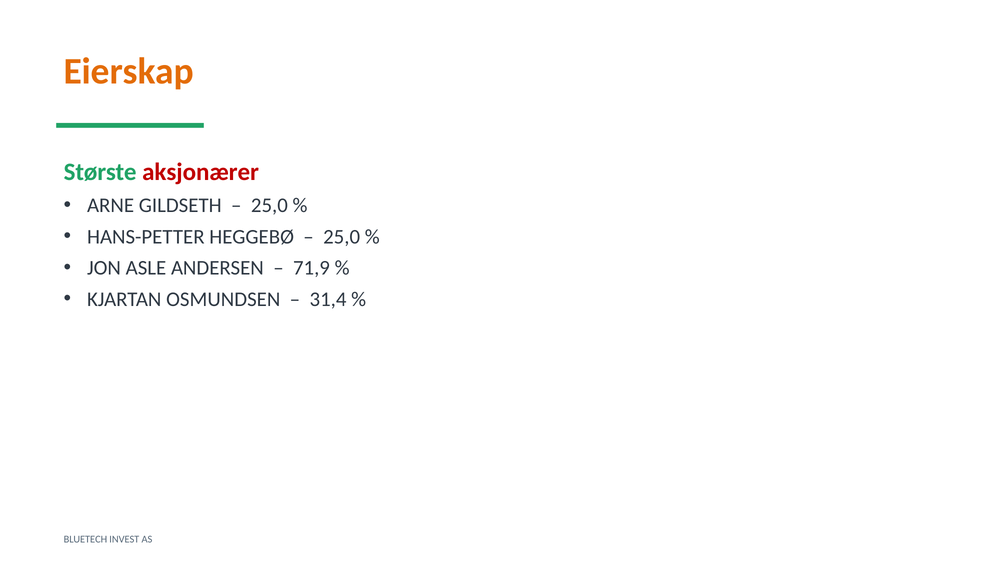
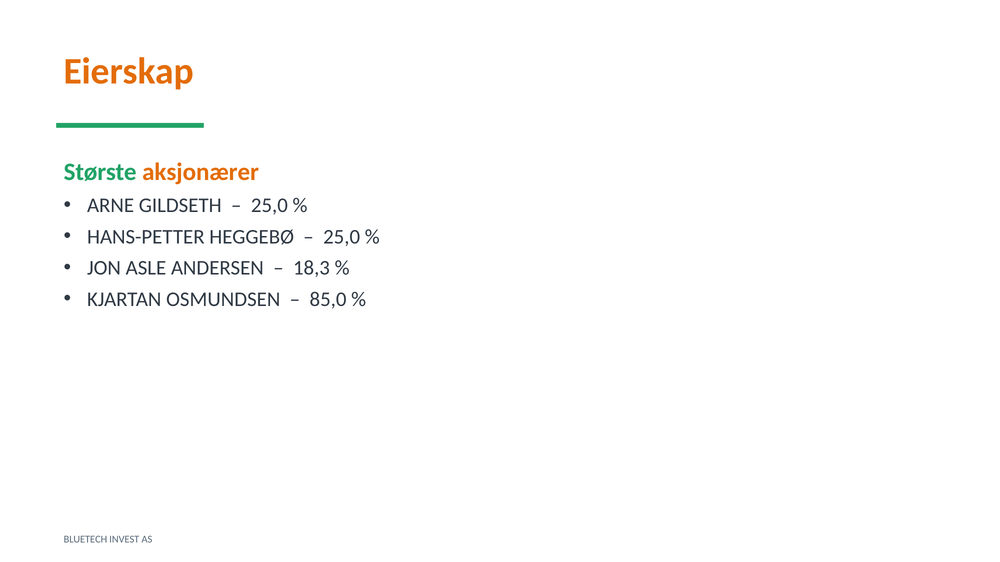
aksjonærer colour: red -> orange (201, 172)
71,9: 71,9 -> 18,3 (311, 268)
31,4: 31,4 -> 85,0 (328, 299)
